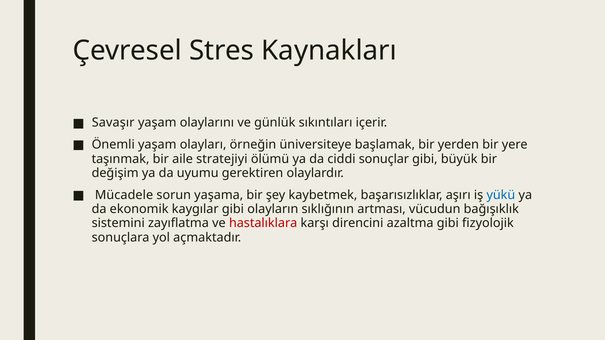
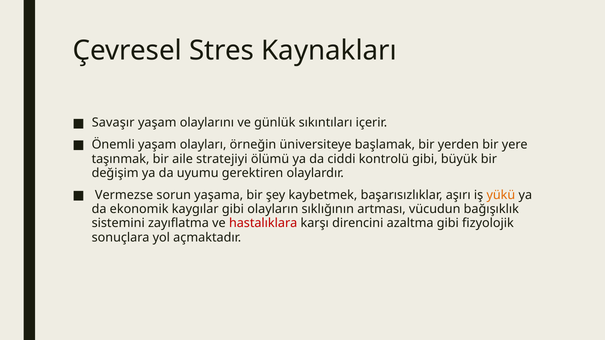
sonuçlar: sonuçlar -> kontrolü (384, 159)
Mücadele: Mücadele -> Vermezse (124, 195)
yükü colour: blue -> orange (501, 195)
